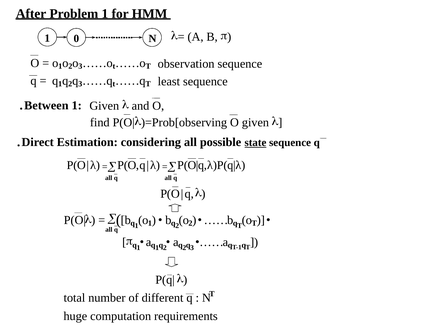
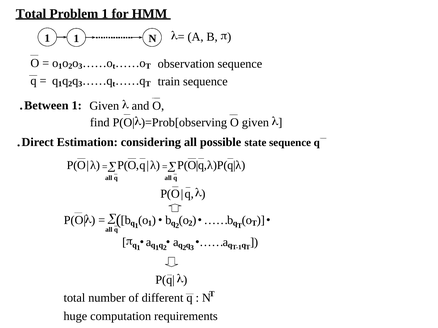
After: After -> Total (31, 14)
1 0: 0 -> 1 (76, 39)
least: least -> train (169, 82)
state underline: present -> none (255, 143)
